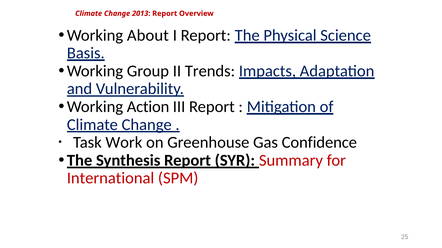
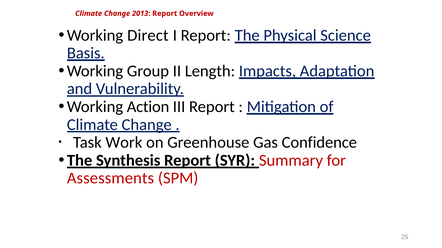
About: About -> Direct (148, 35)
Trends: Trends -> Length (210, 71)
International: International -> Assessments (110, 179)
